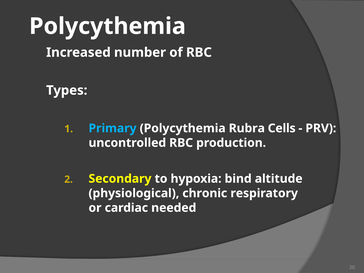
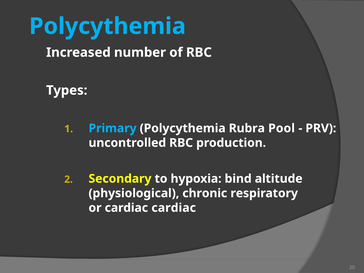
Polycythemia colour: white -> light blue (107, 26)
Cells: Cells -> Pool (282, 128)
cardiac needed: needed -> cardiac (174, 208)
